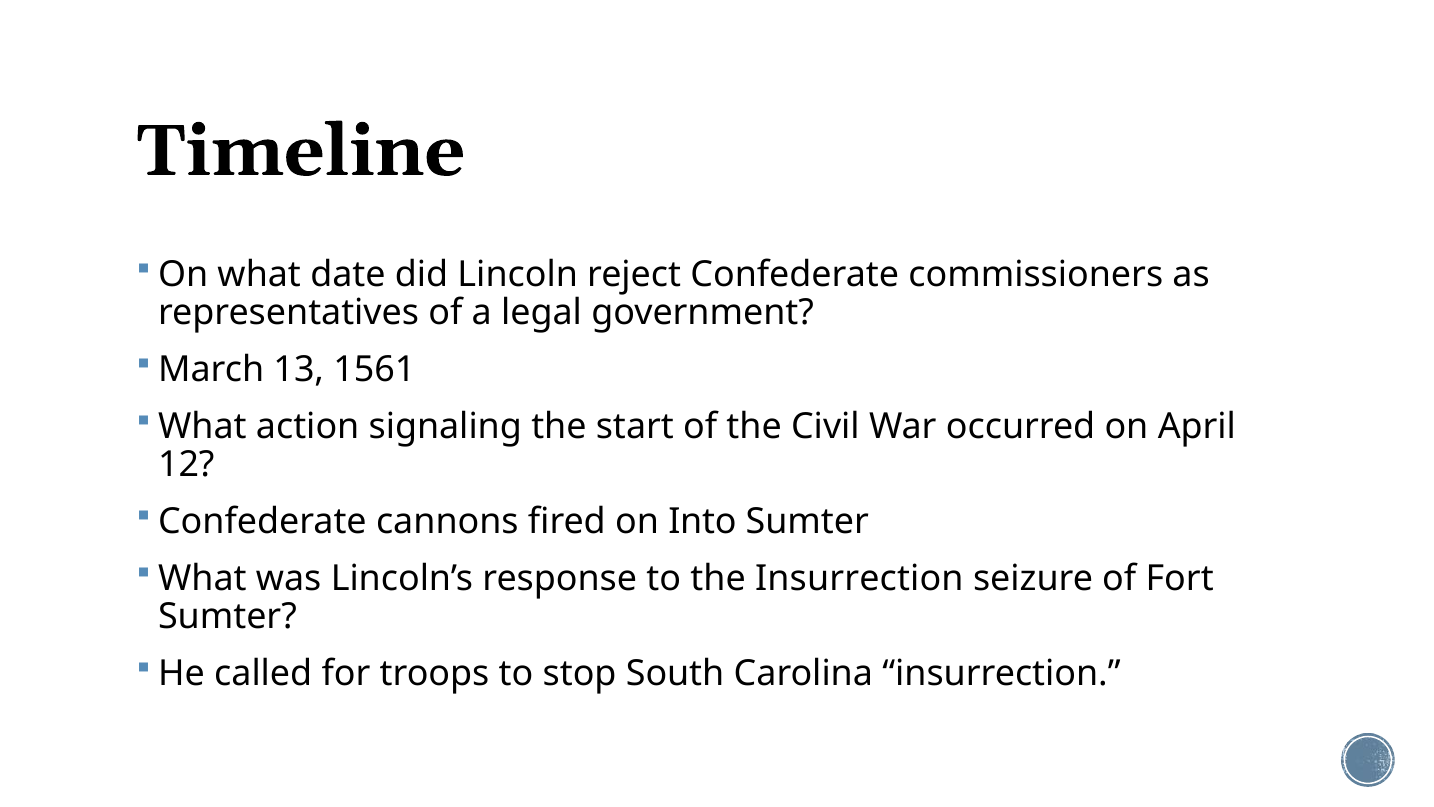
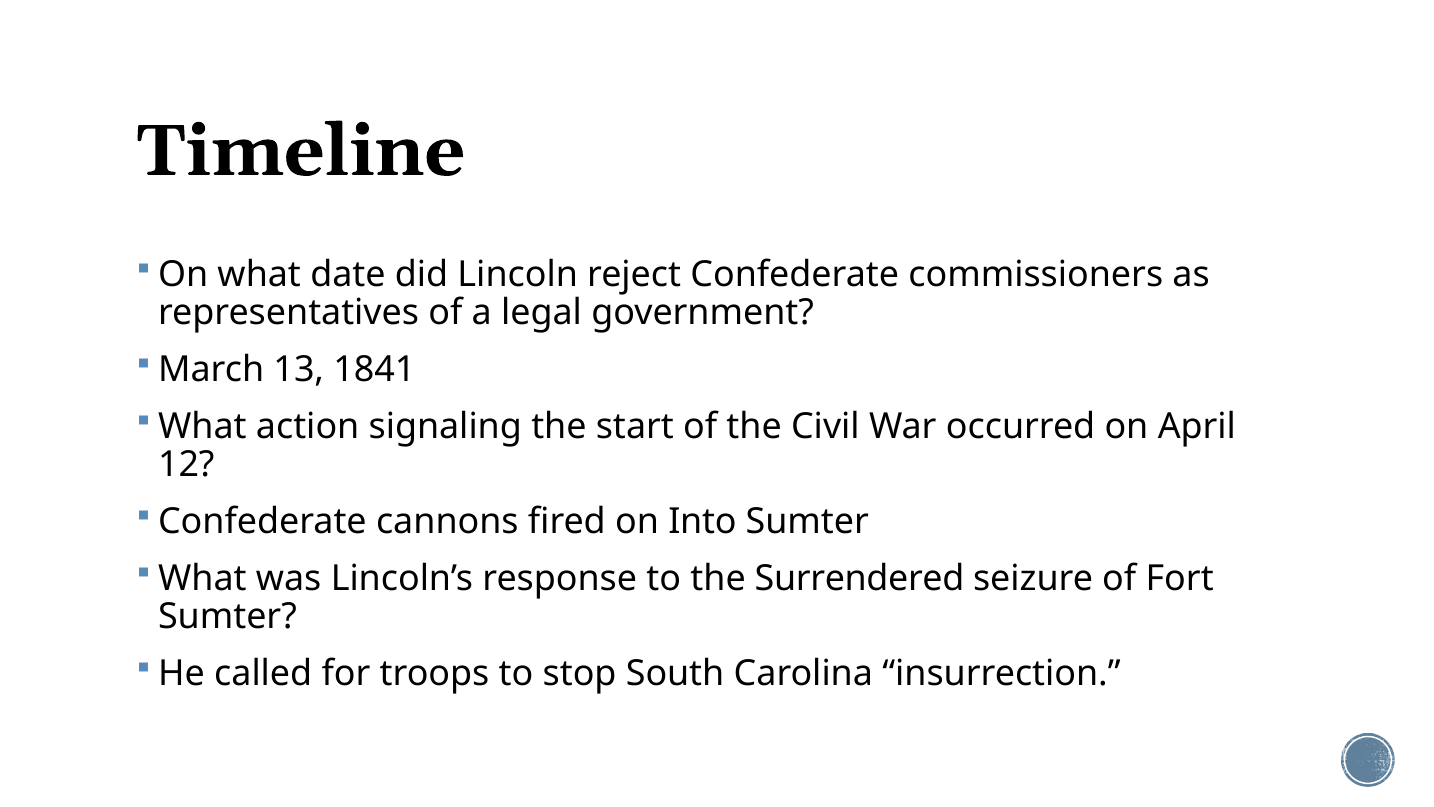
1561: 1561 -> 1841 (374, 369)
the Insurrection: Insurrection -> Surrendered (860, 578)
